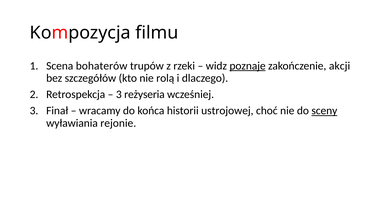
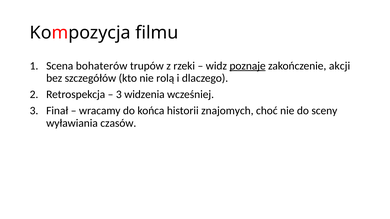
reżyseria: reżyseria -> widzenia (144, 95)
ustrojowej: ustrojowej -> znajomych (227, 111)
sceny underline: present -> none (324, 111)
rejonie: rejonie -> czasów (118, 123)
